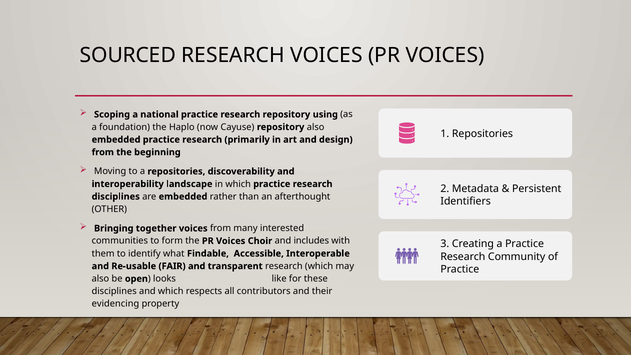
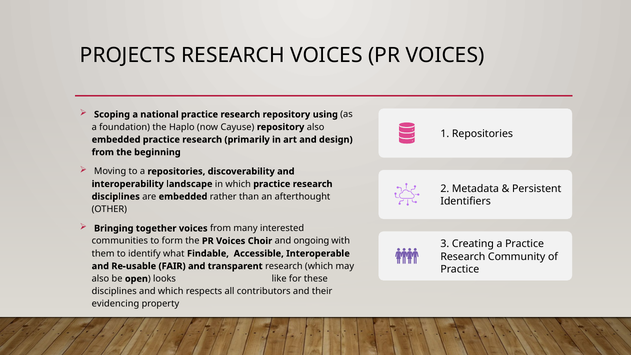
SOURCED: SOURCED -> PROJECTS (128, 55)
includes: includes -> ongoing (311, 241)
